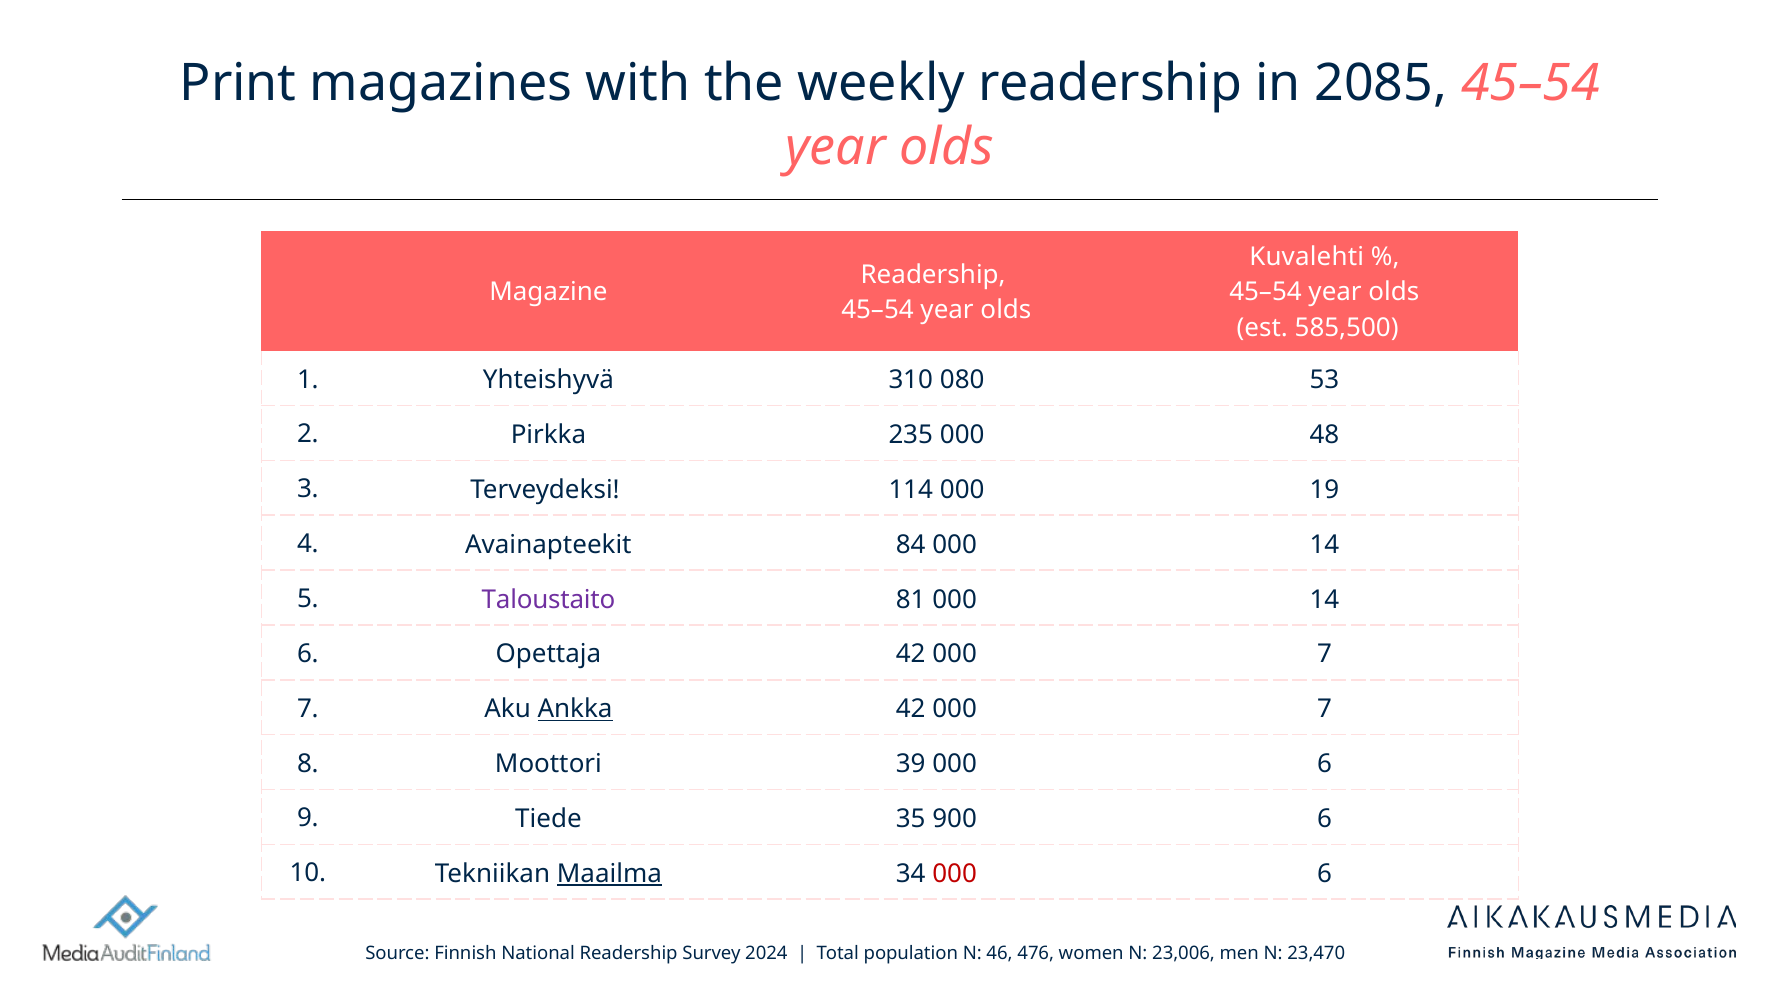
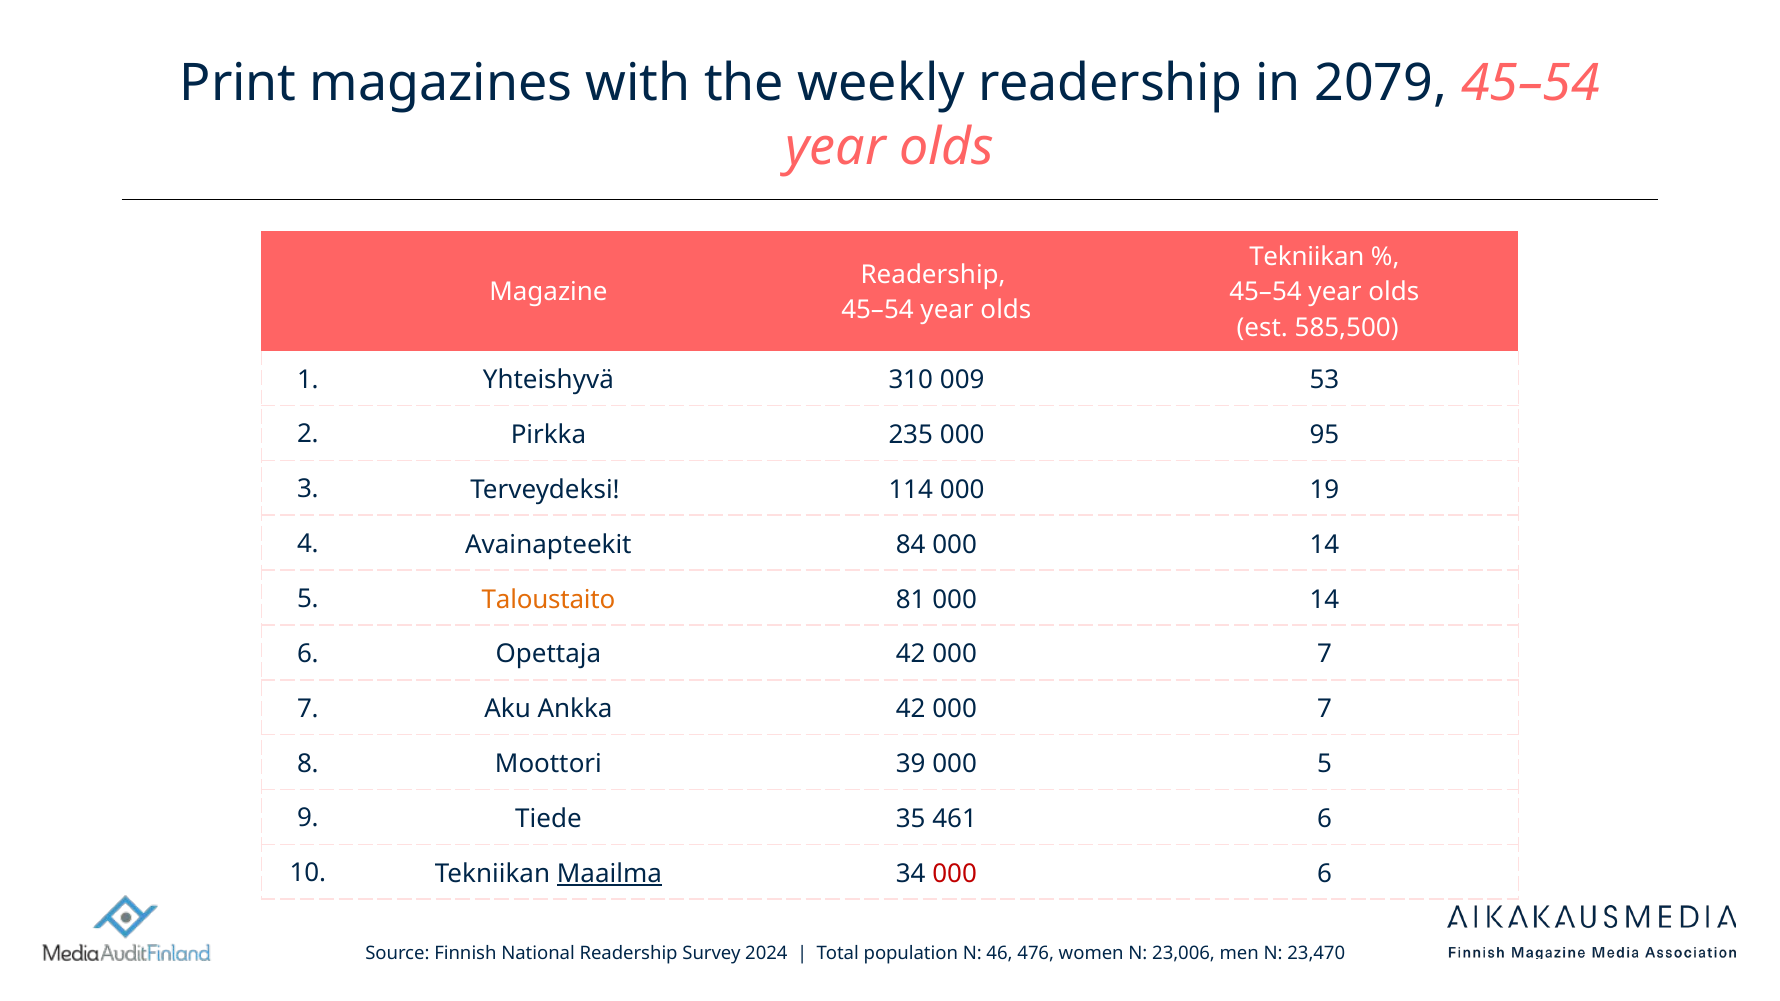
2085: 2085 -> 2079 (1381, 84)
Kuvalehti: Kuvalehti -> Tekniikan (1307, 257)
080: 080 -> 009 (962, 380)
48: 48 -> 95 (1325, 435)
Taloustaito colour: purple -> orange (549, 600)
Ankka underline: present -> none (575, 709)
39 000 6: 6 -> 5 (1325, 764)
900: 900 -> 461 (955, 819)
